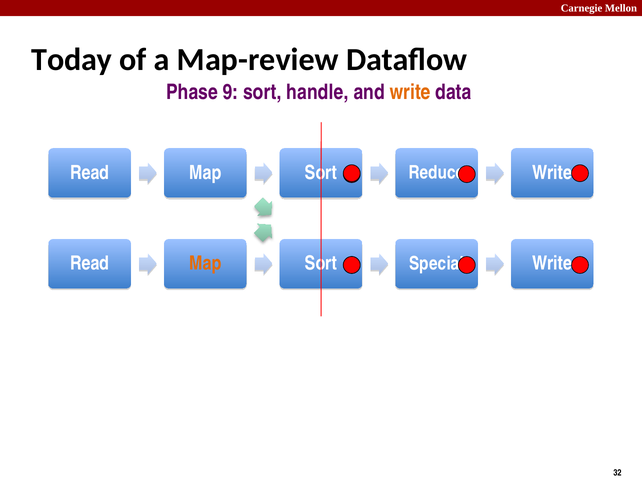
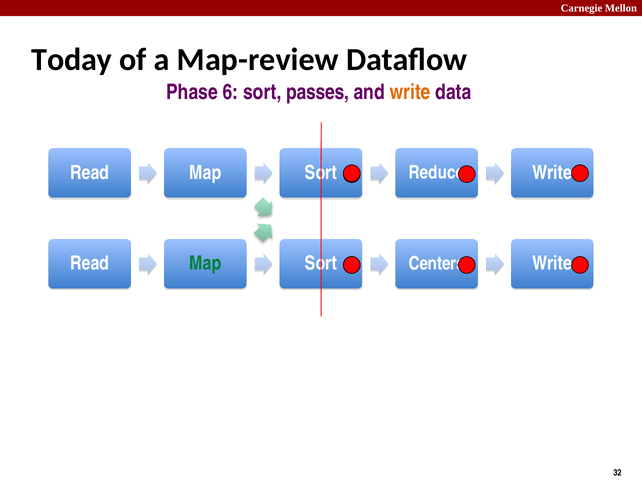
9: 9 -> 6 (230, 92)
handle: handle -> passes (318, 92)
Map colour: orange -> green (205, 264)
Special: Special -> Centers (437, 264)
